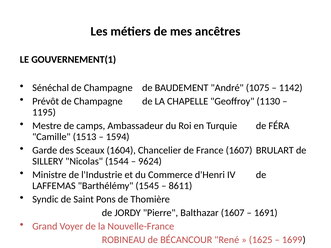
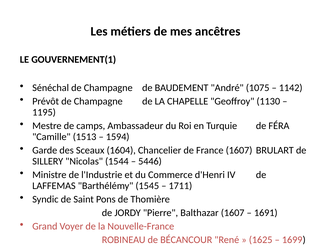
9624: 9624 -> 5446 (150, 161)
8611: 8611 -> 1711 (180, 186)
